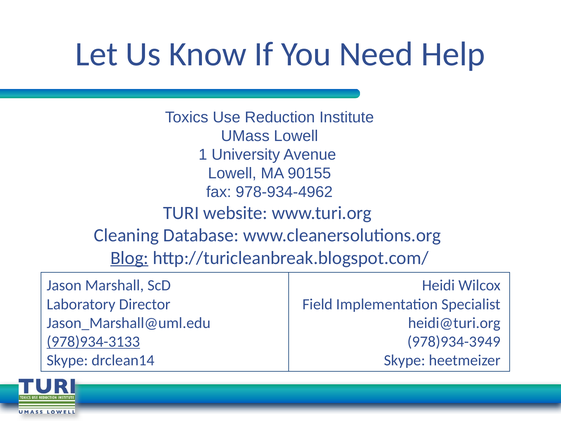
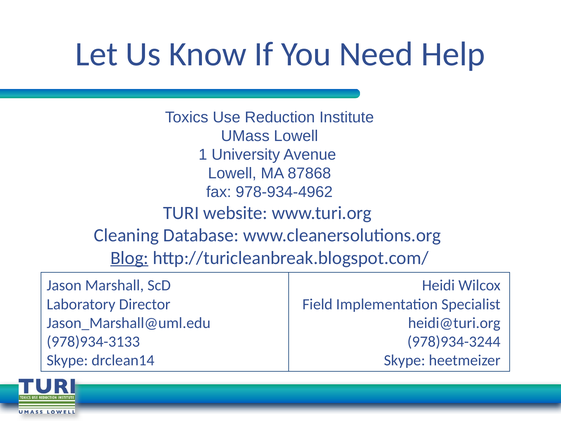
90155: 90155 -> 87868 (309, 173)
978)934-3133 underline: present -> none (93, 341)
978)934-3949: 978)934-3949 -> 978)934-3244 (454, 341)
